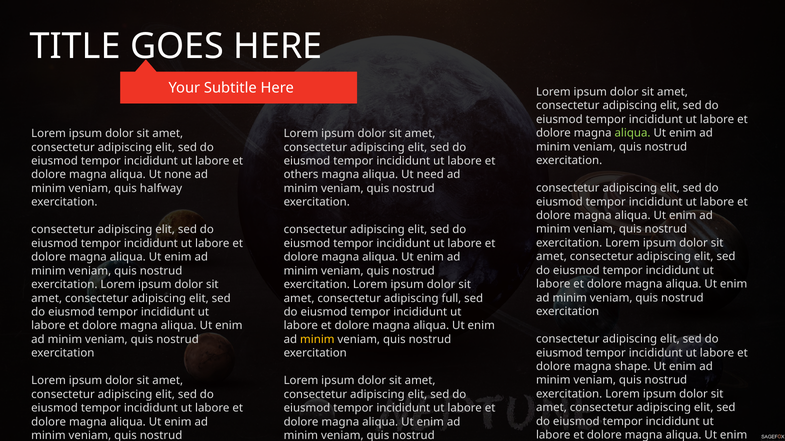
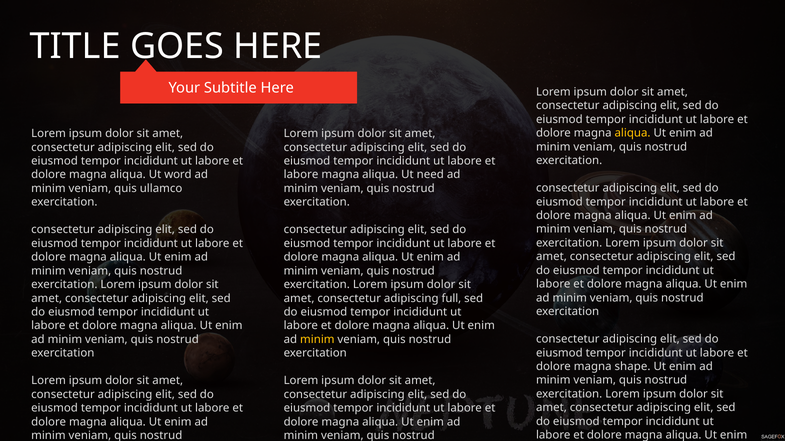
aliqua colour: light green -> yellow (633, 133)
none: none -> word (178, 175)
others: others -> labore (301, 175)
halfway: halfway -> ullamco (161, 189)
